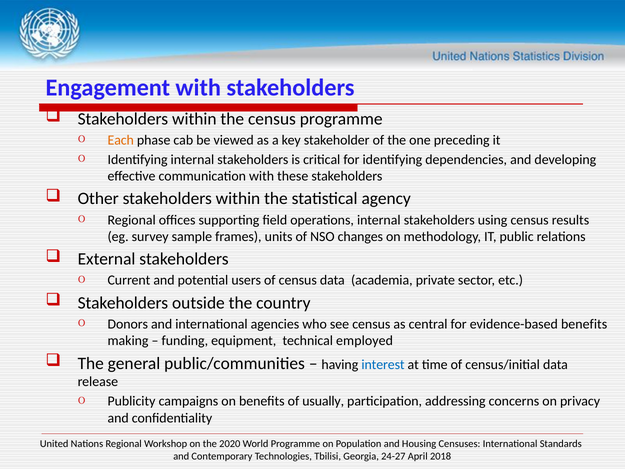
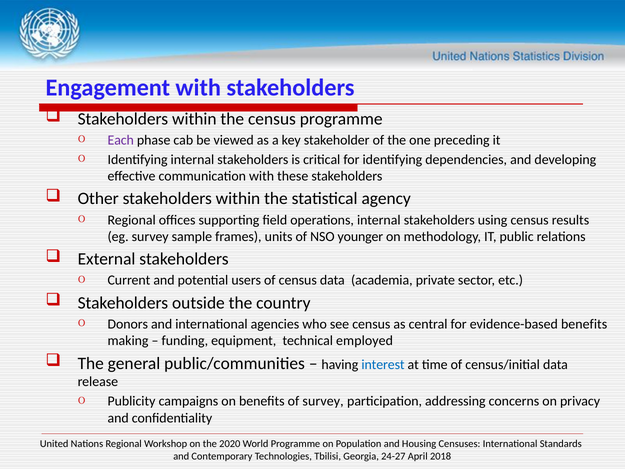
Each colour: orange -> purple (121, 140)
changes: changes -> younger (360, 237)
of usually: usually -> survey (323, 401)
